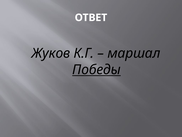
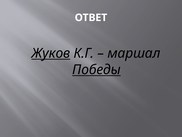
Жуков underline: none -> present (51, 53)
